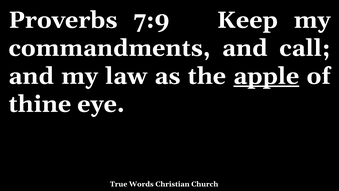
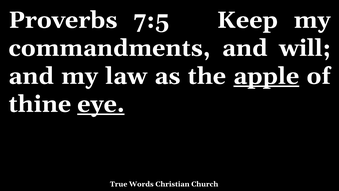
7:9: 7:9 -> 7:5 (151, 20)
call: call -> will (305, 48)
eye underline: none -> present (101, 104)
